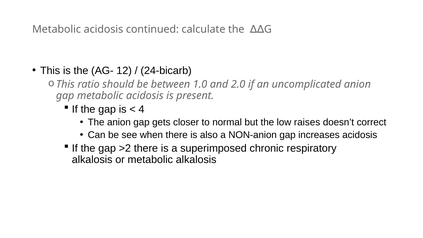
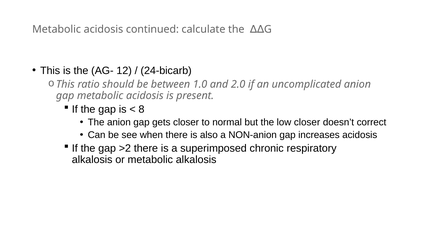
4: 4 -> 8 (141, 109)
low raises: raises -> closer (307, 122)
